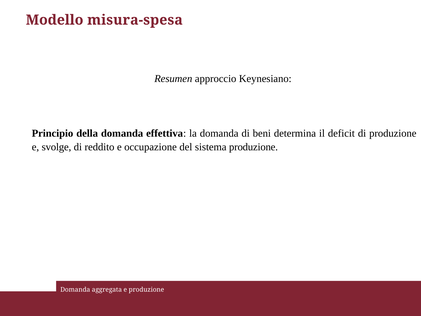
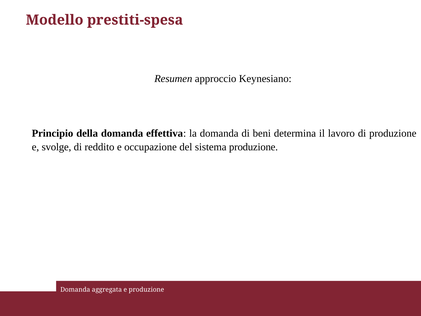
misura-spesa: misura-spesa -> prestiti-spesa (135, 20)
deficit: deficit -> lavoro (341, 133)
